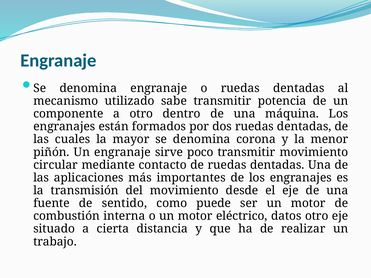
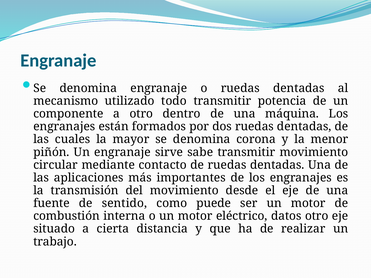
sabe: sabe -> todo (174, 101)
poco: poco -> sabe (200, 152)
